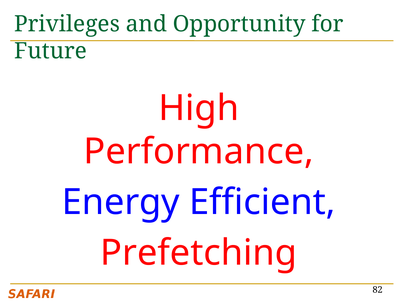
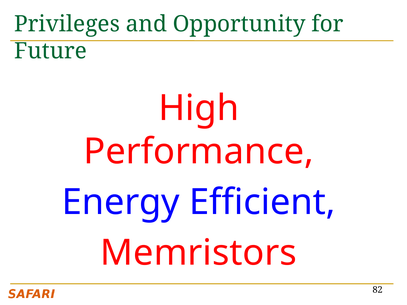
Prefetching: Prefetching -> Memristors (199, 253)
